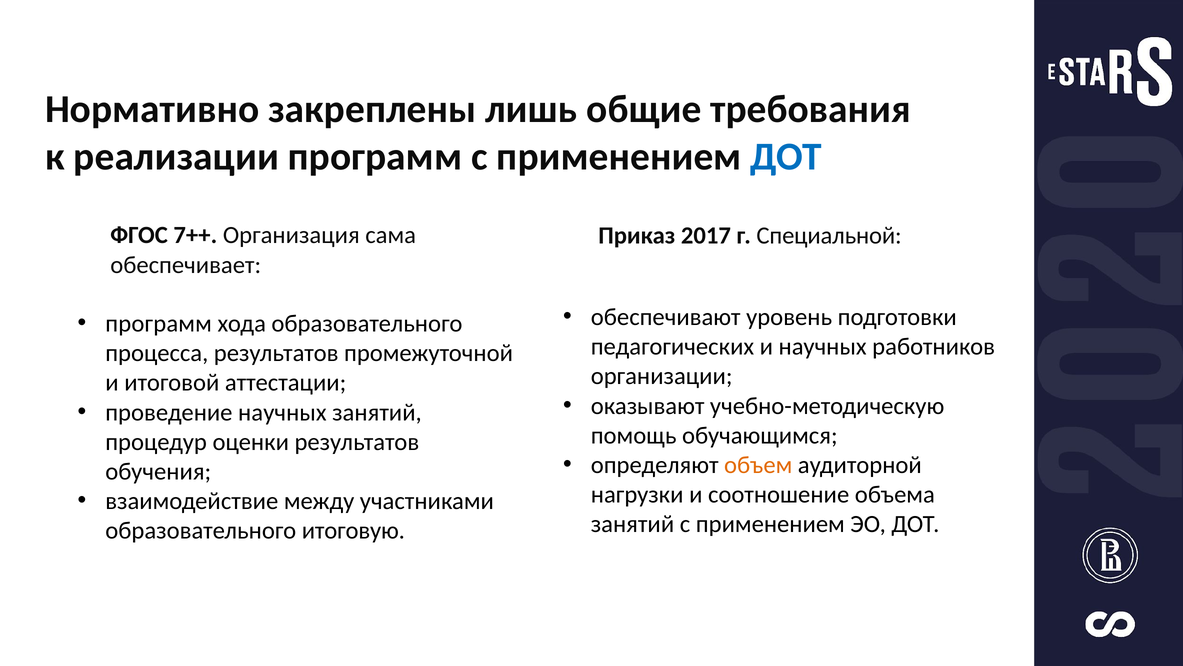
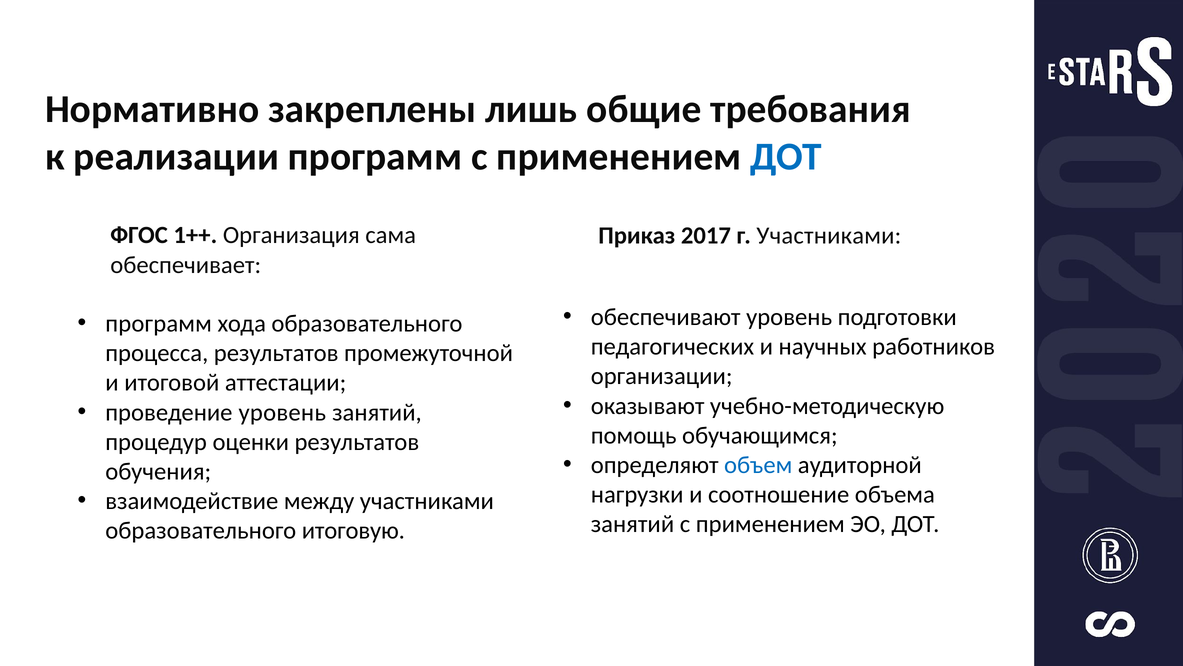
7++: 7++ -> 1++ (195, 235)
г Специальной: Специальной -> Участниками (829, 235)
проведение научных: научных -> уровень (282, 412)
объем colour: orange -> blue (758, 465)
